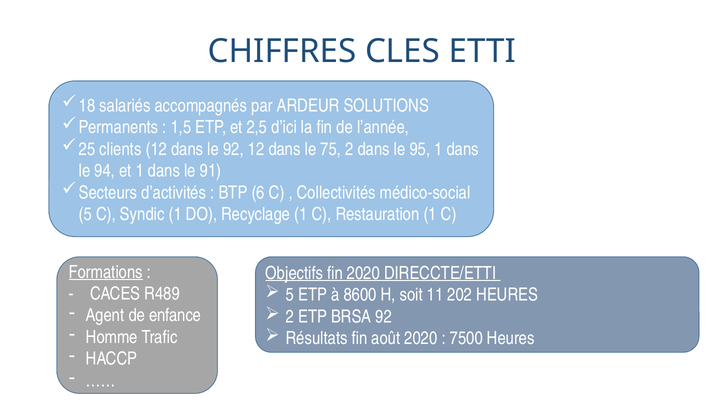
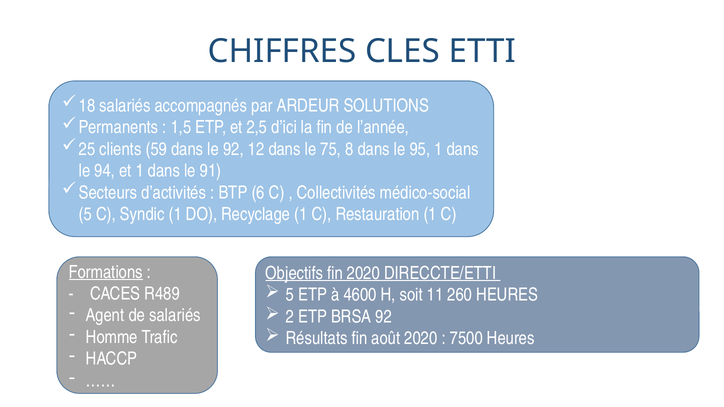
clients 12: 12 -> 59 (156, 149)
75 2: 2 -> 8 (349, 149)
8600: 8600 -> 4600 (360, 295)
202: 202 -> 260 (460, 295)
de enfance: enfance -> salariés (175, 316)
